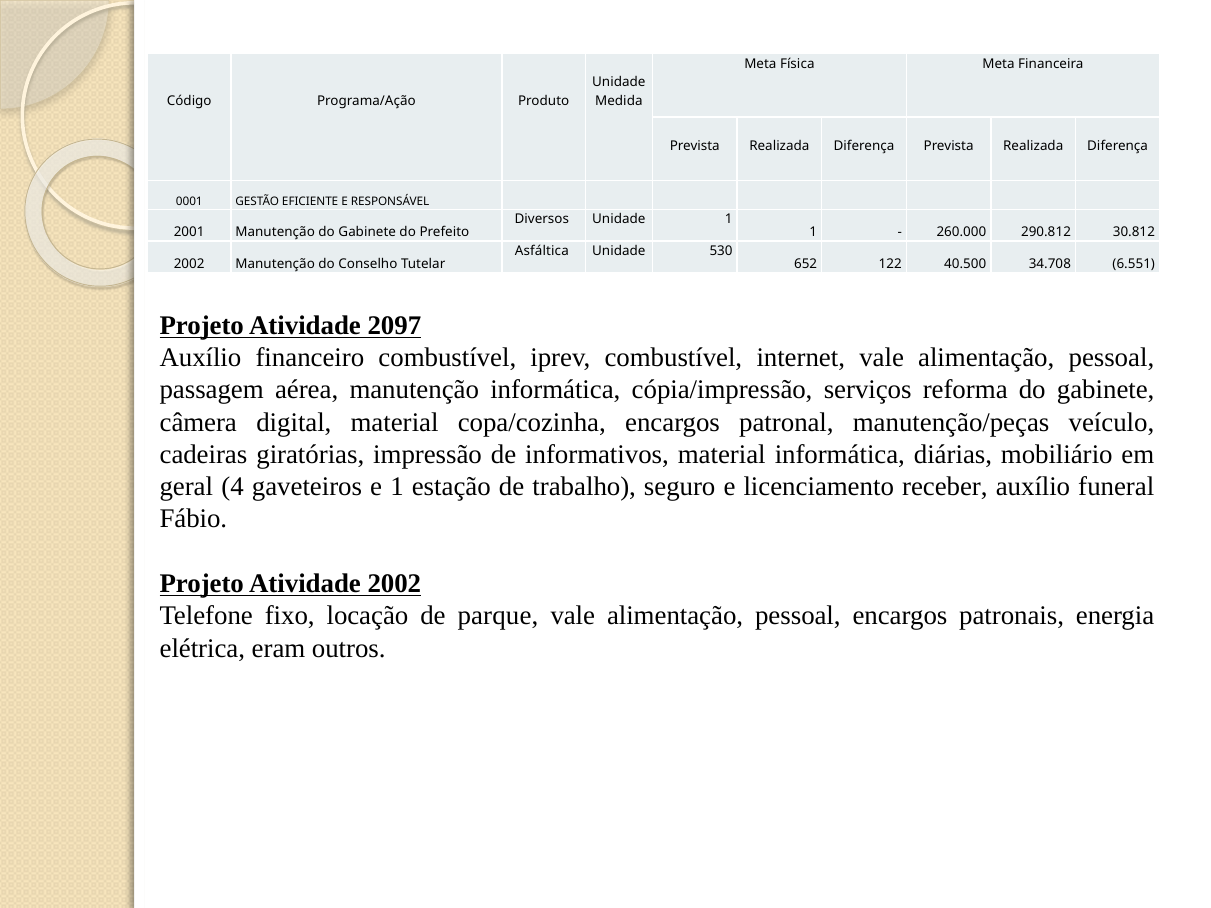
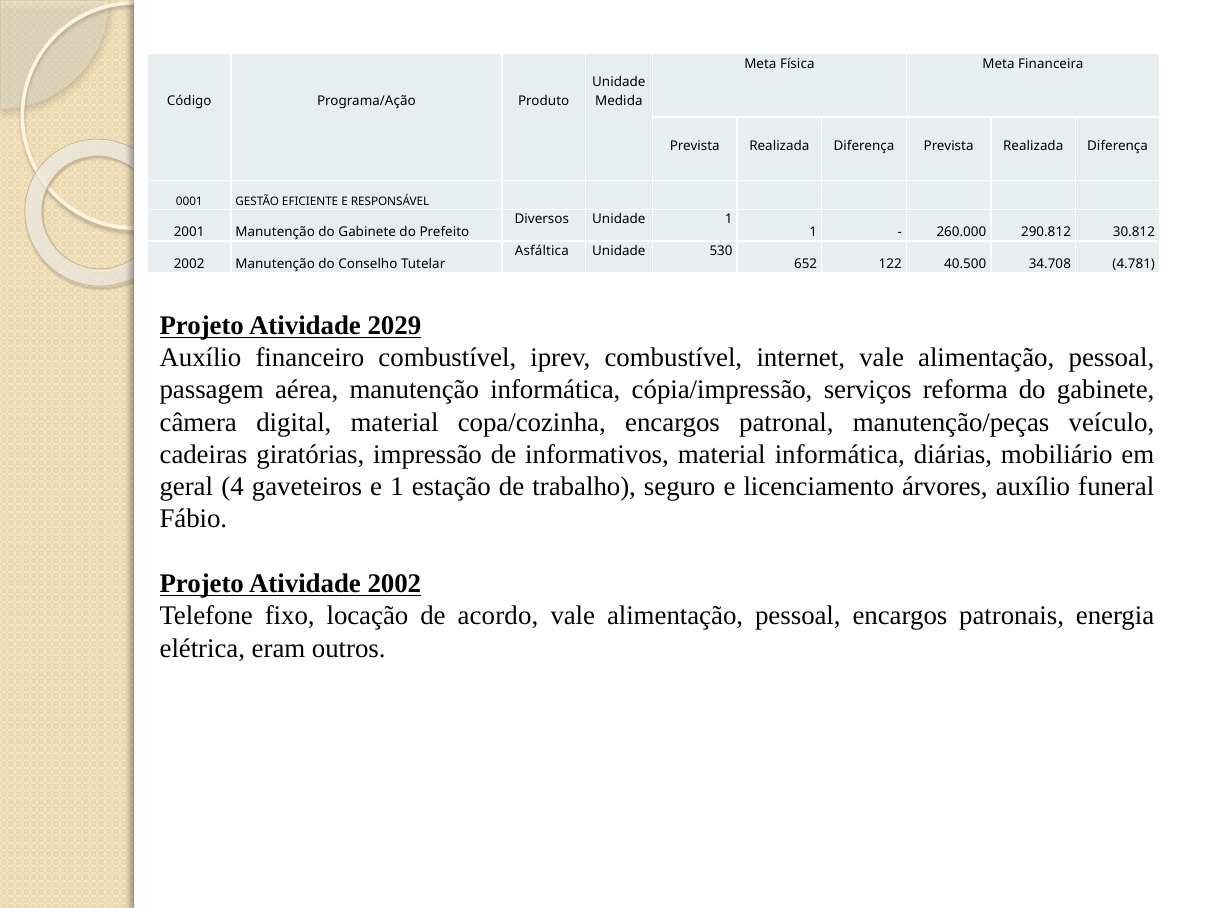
6.551: 6.551 -> 4.781 (1134, 264)
2097: 2097 -> 2029 (394, 326)
receber: receber -> árvores (945, 487)
parque: parque -> acordo (498, 616)
